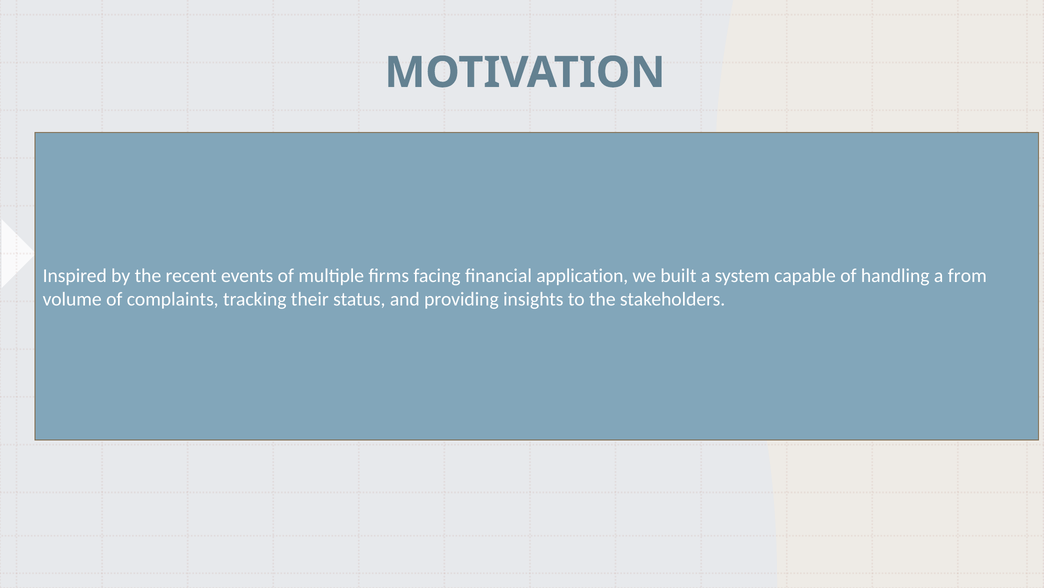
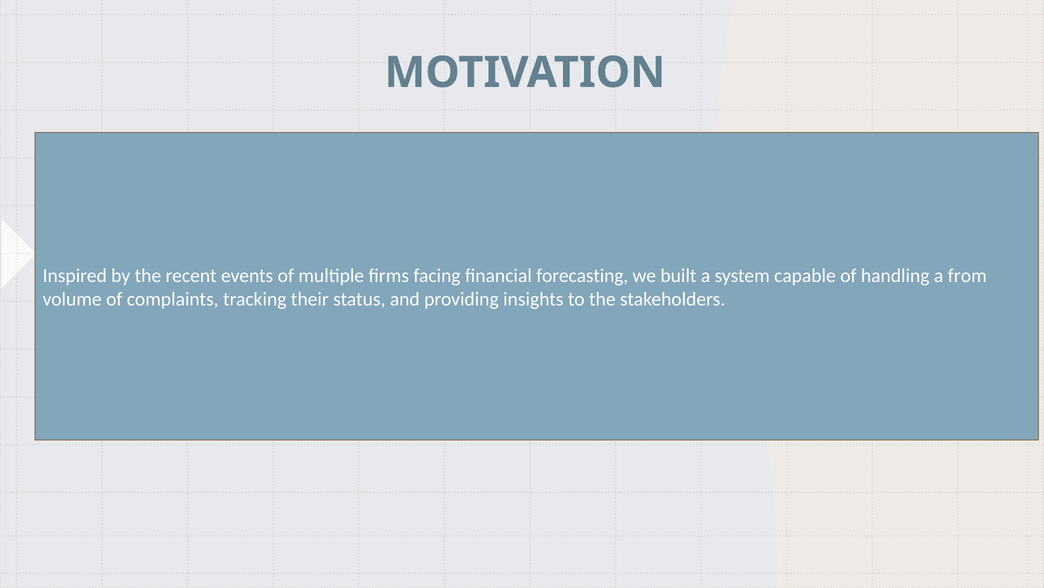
application: application -> forecasting (582, 276)
